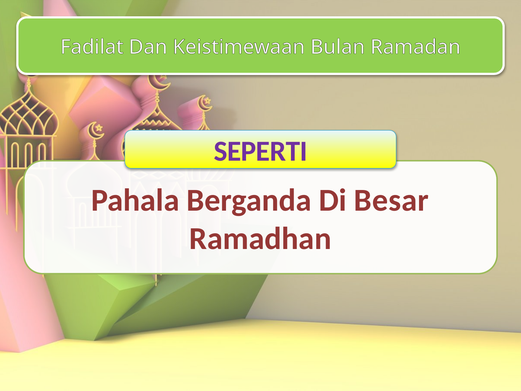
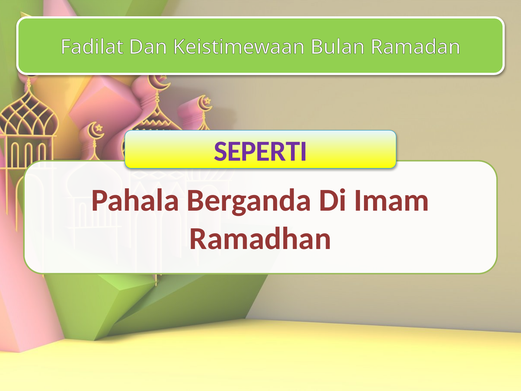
Besar: Besar -> Imam (392, 200)
